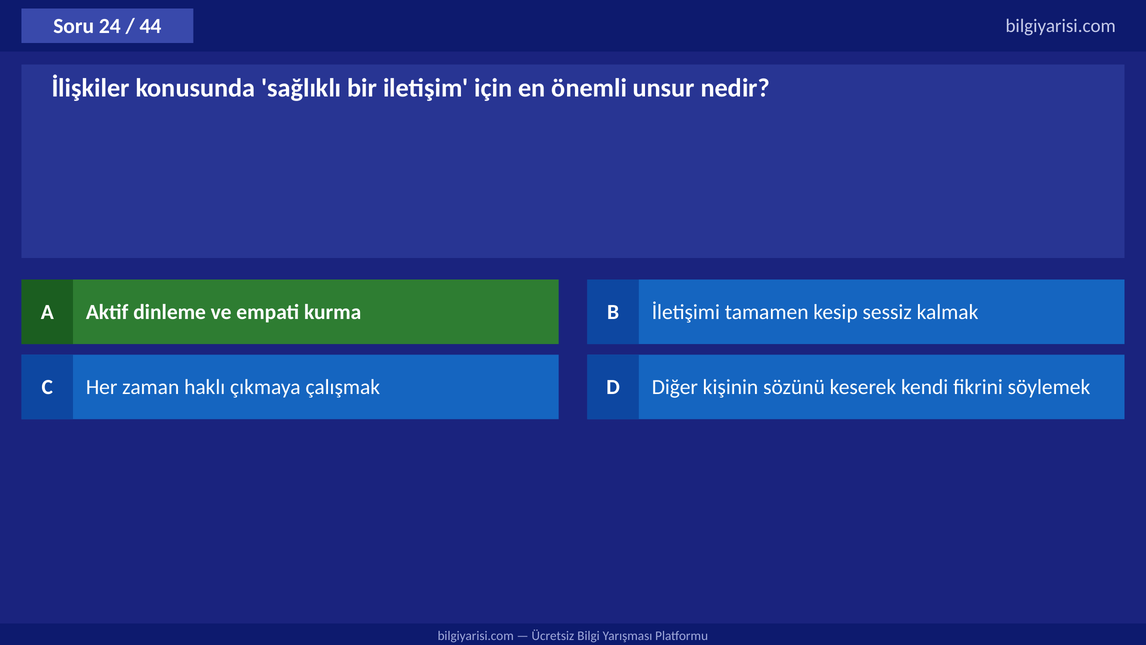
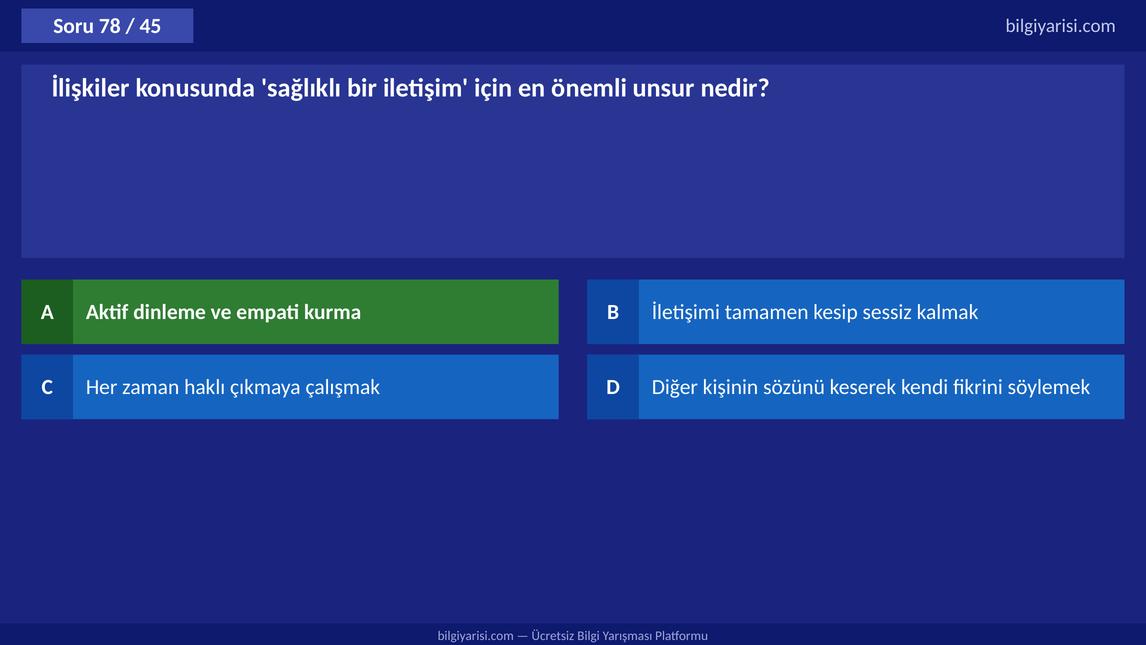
24: 24 -> 78 (110, 26)
44: 44 -> 45 (150, 26)
